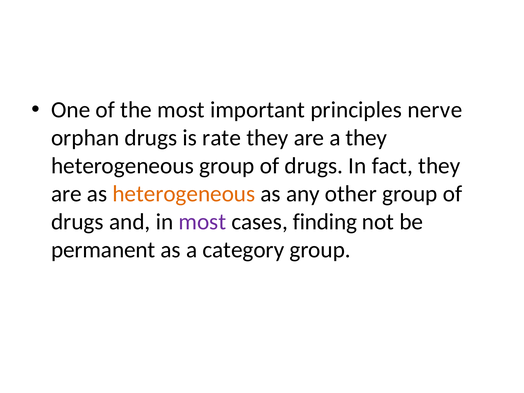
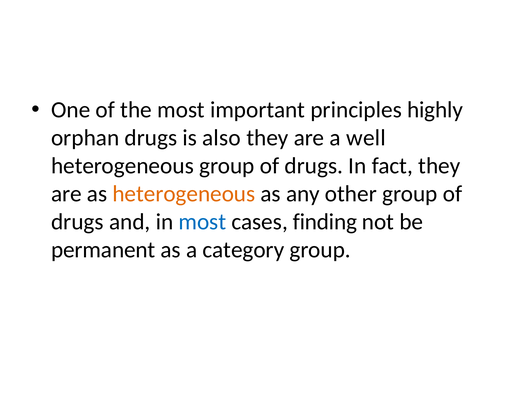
nerve: nerve -> highly (435, 110)
rate: rate -> also (222, 138)
a they: they -> well (366, 138)
most colour: purple -> blue (202, 222)
